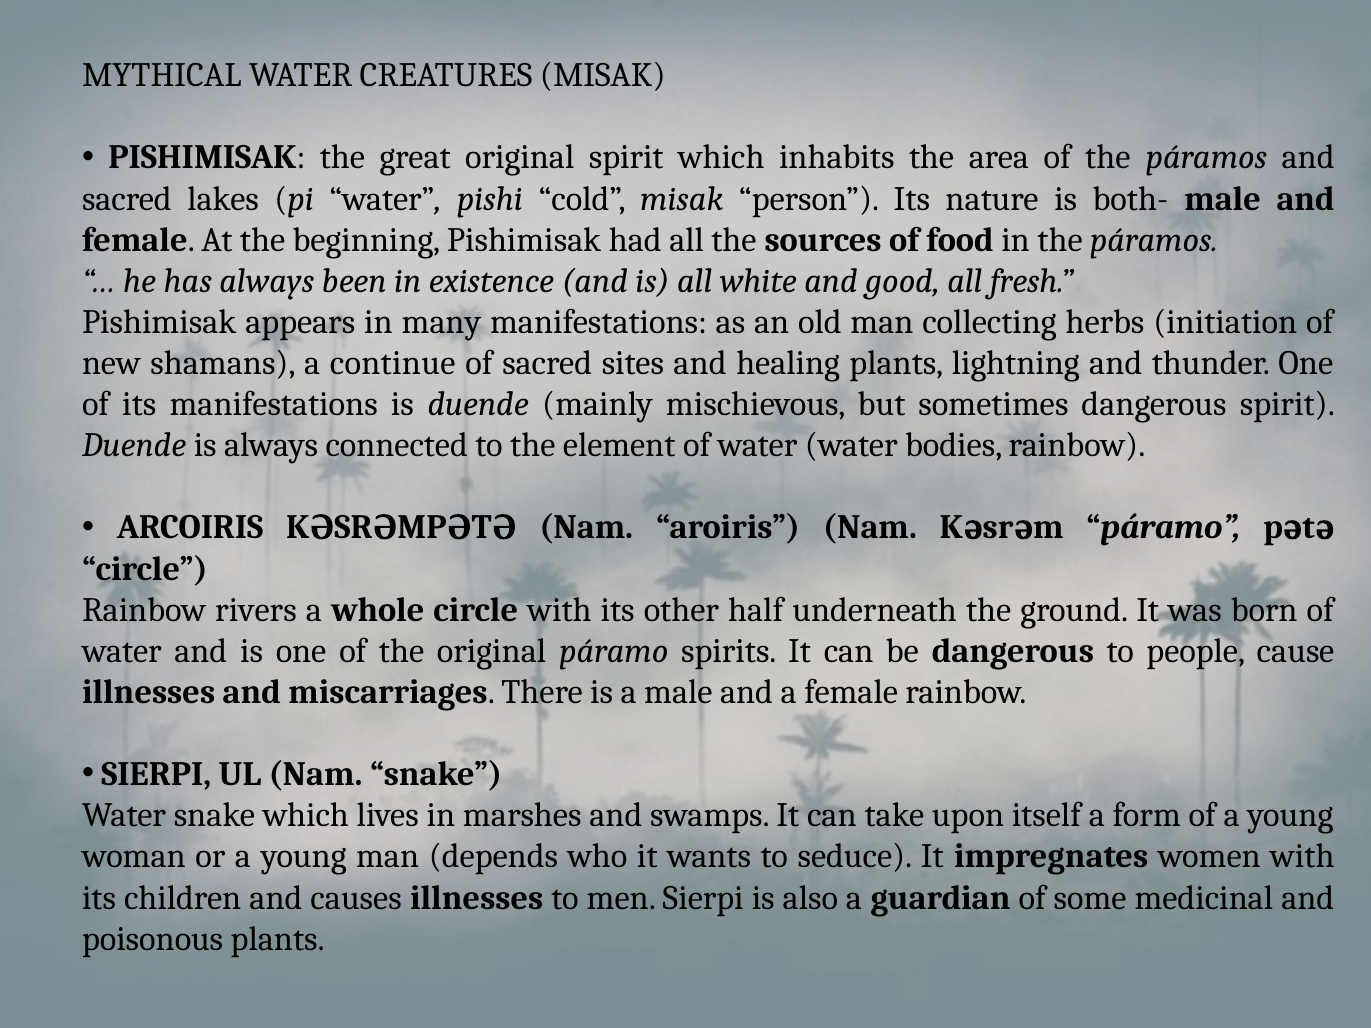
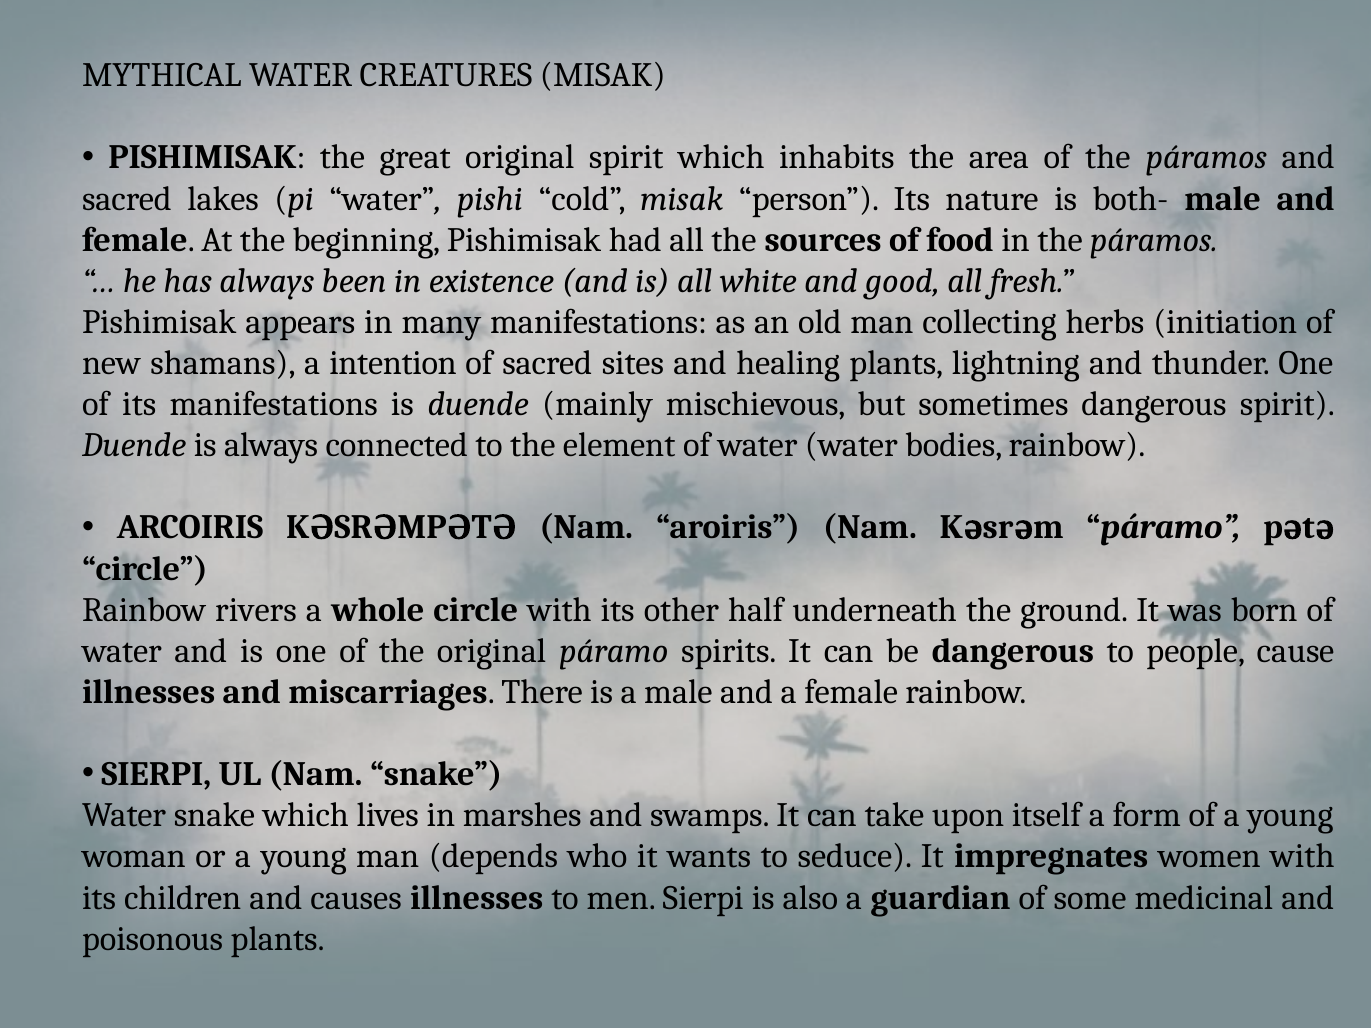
continue: continue -> intention (393, 363)
